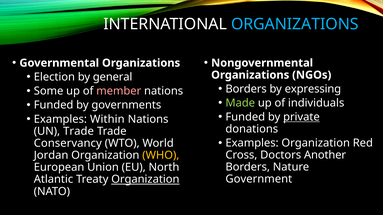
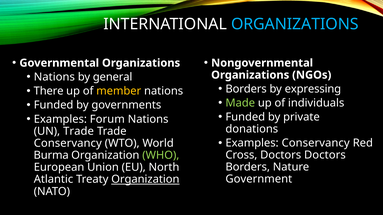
Election: Election -> Nations (54, 77)
Some: Some -> There (49, 91)
member colour: pink -> yellow (119, 91)
private underline: present -> none (301, 117)
Within: Within -> Forum (107, 119)
Examples Organization: Organization -> Conservancy (316, 143)
Doctors Another: Another -> Doctors (325, 155)
Jordan: Jordan -> Burma (51, 156)
WHO colour: yellow -> light green (161, 156)
